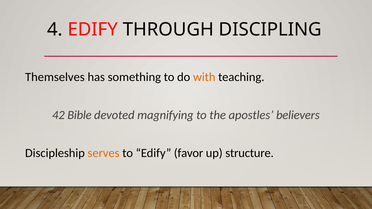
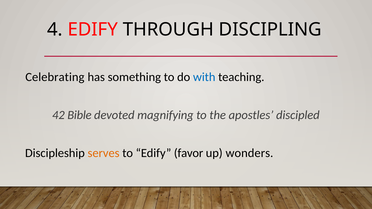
Themselves: Themselves -> Celebrating (55, 77)
with colour: orange -> blue (204, 77)
believers: believers -> discipled (298, 115)
structure: structure -> wonders (249, 153)
